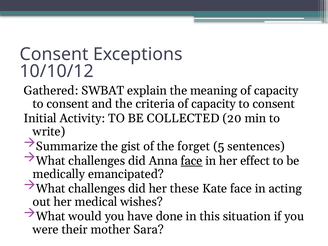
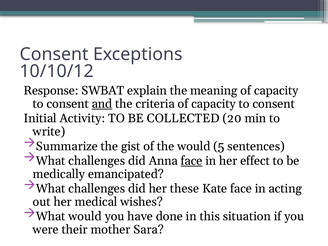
Gathered: Gathered -> Response (51, 91)
and underline: none -> present (102, 104)
the forget: forget -> would (194, 146)
